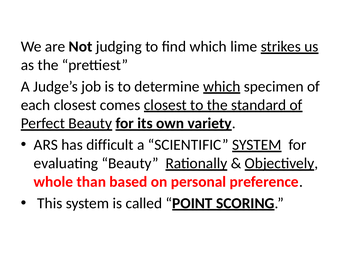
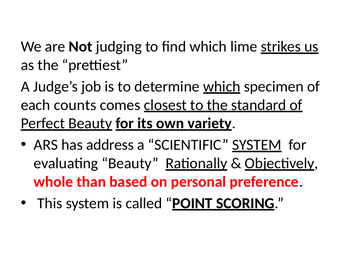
each closest: closest -> counts (75, 105)
difficult: difficult -> address (110, 145)
